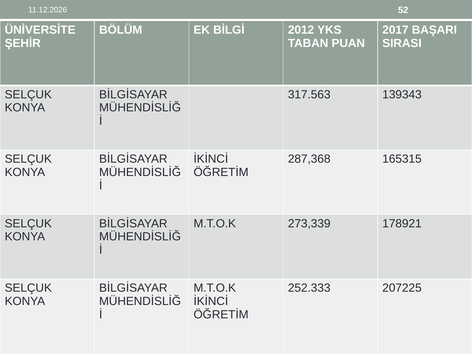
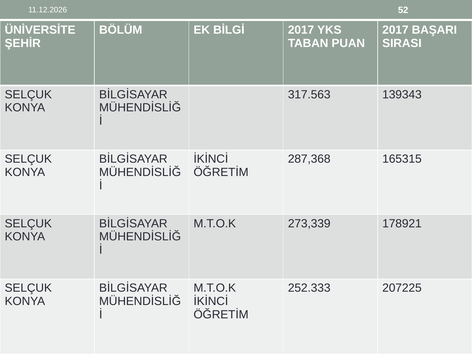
BİLGİ 2012: 2012 -> 2017 (301, 30)
